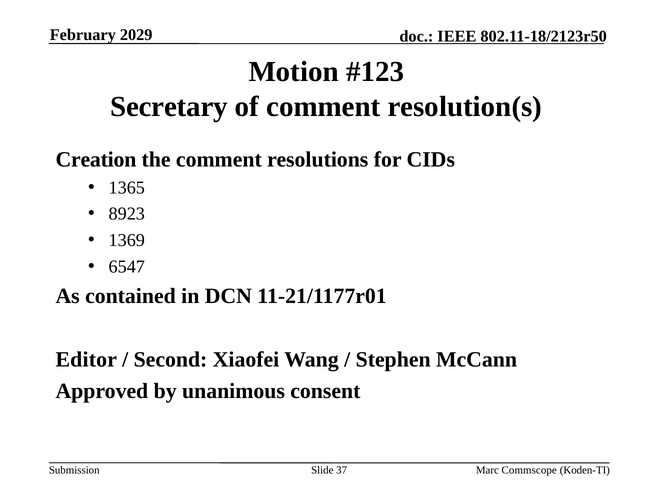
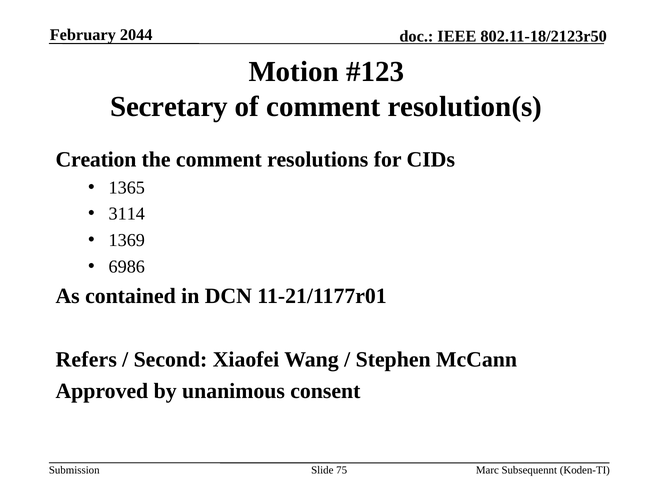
2029: 2029 -> 2044 (136, 35)
8923: 8923 -> 3114 (127, 214)
6547: 6547 -> 6986 (127, 266)
Editor: Editor -> Refers (86, 359)
37: 37 -> 75 (342, 470)
Commscope: Commscope -> Subsequennt (529, 470)
